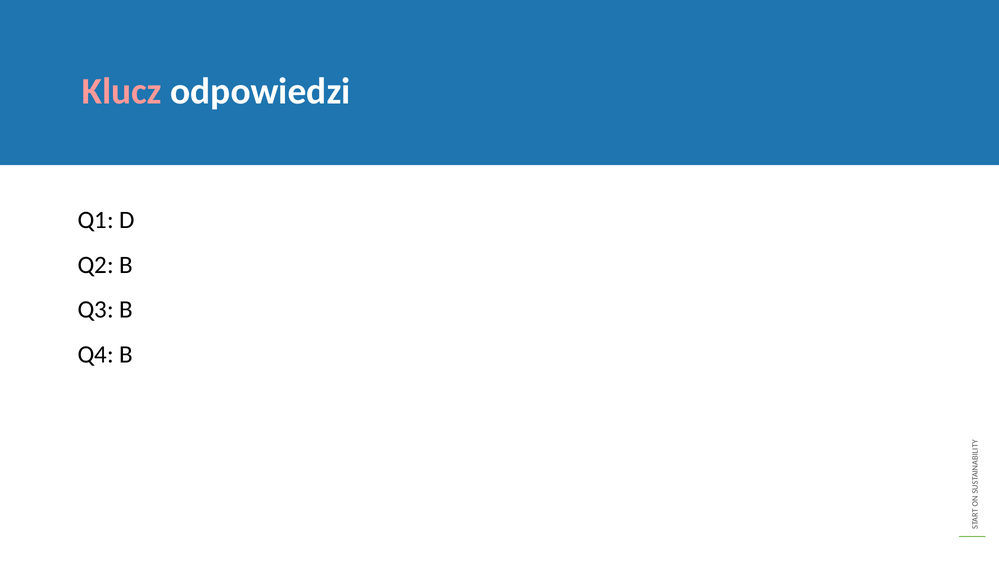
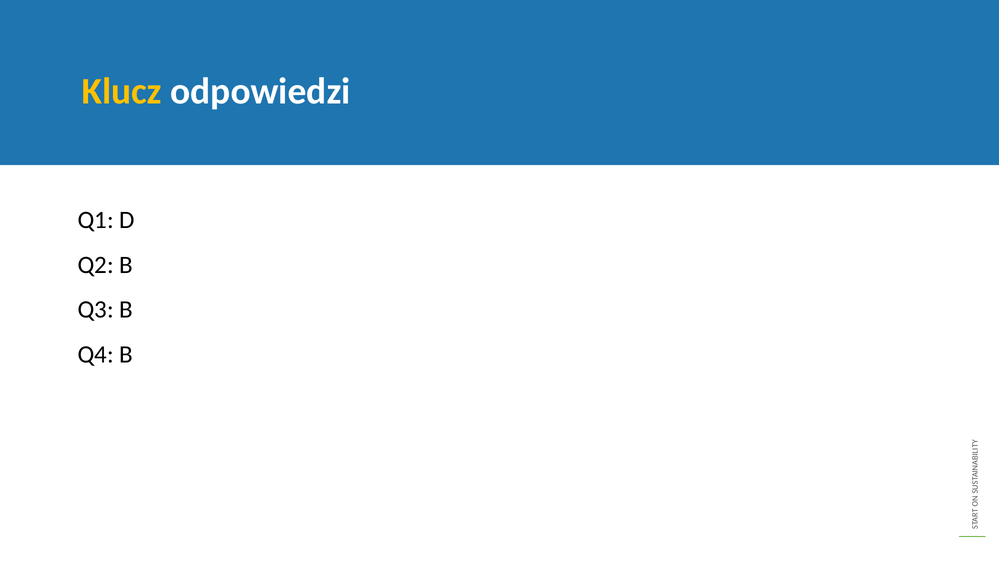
Klucz colour: pink -> yellow (122, 91)
